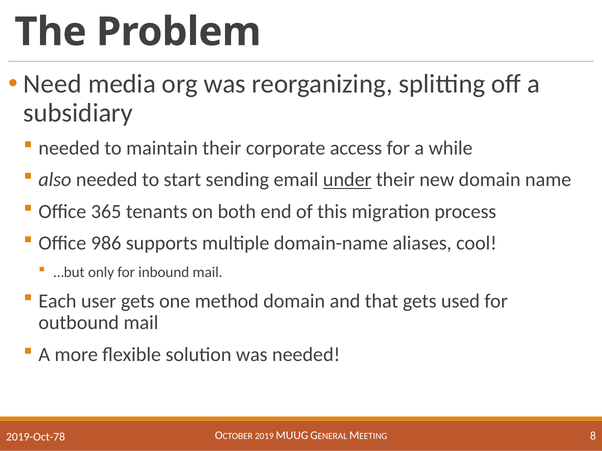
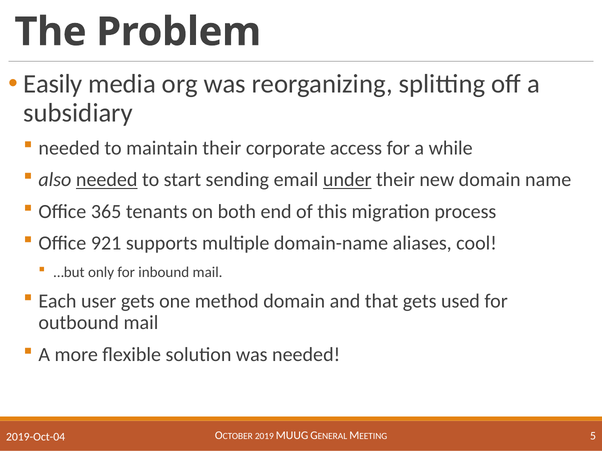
Need: Need -> Easily (53, 84)
needed underline: none -> present (107, 180)
986: 986 -> 921 (106, 243)
2019-Oct-78: 2019-Oct-78 -> 2019-Oct-04 (36, 437)
8: 8 -> 5 (593, 436)
